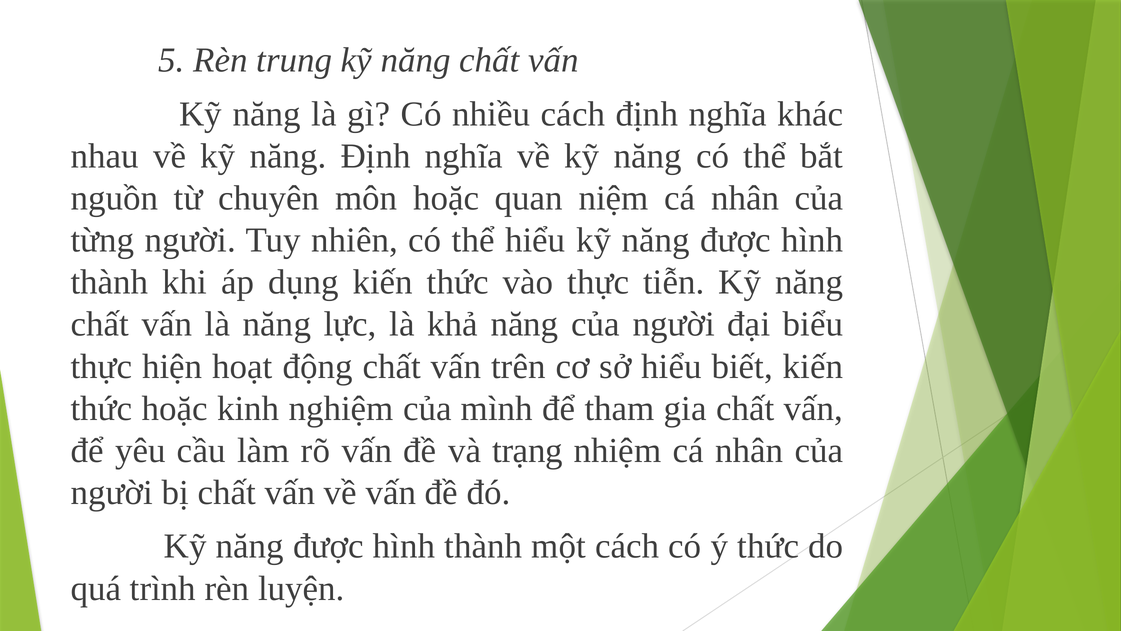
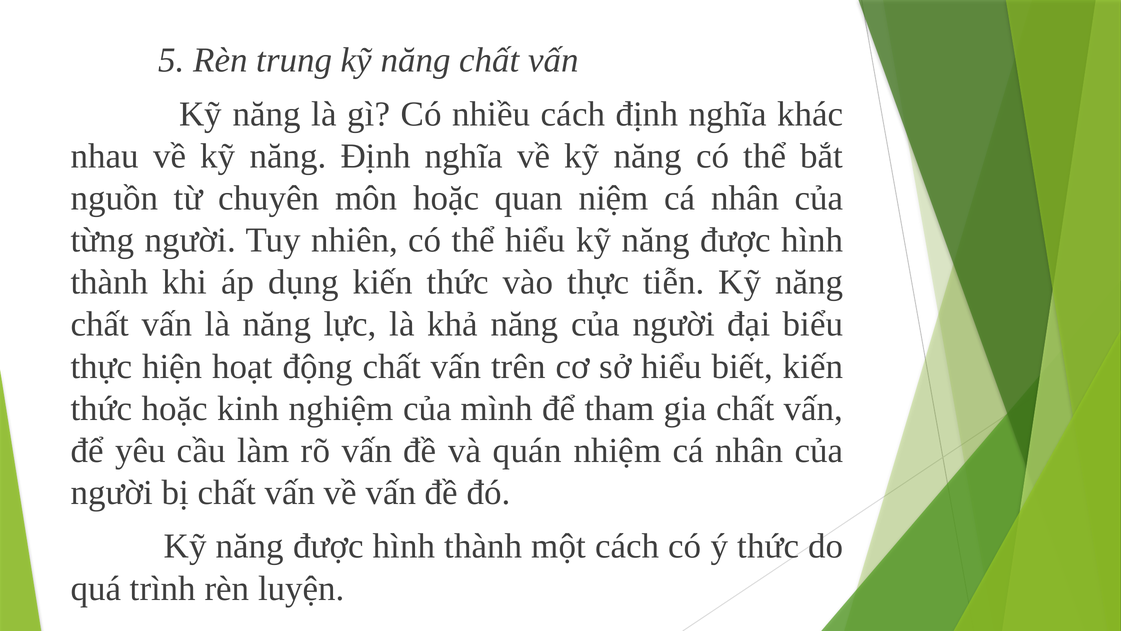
trạng: trạng -> quán (527, 450)
